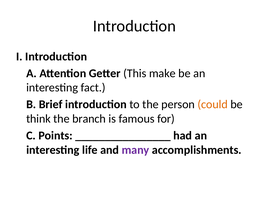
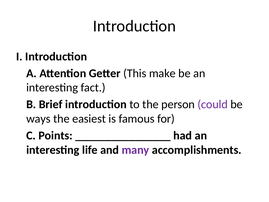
could colour: orange -> purple (213, 104)
think: think -> ways (38, 119)
branch: branch -> easiest (89, 119)
